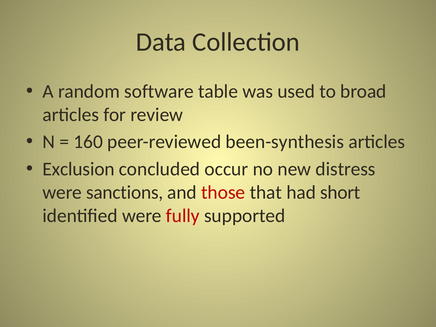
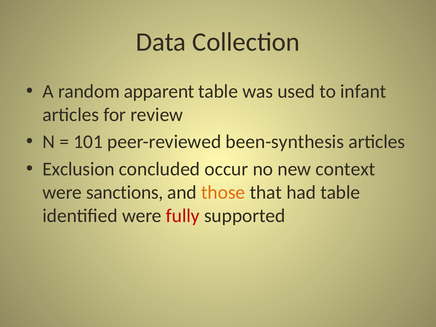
software: software -> apparent (159, 91)
broad: broad -> infant (363, 91)
160: 160 -> 101 (88, 142)
distress: distress -> context (346, 169)
those colour: red -> orange (223, 192)
had short: short -> table (340, 192)
